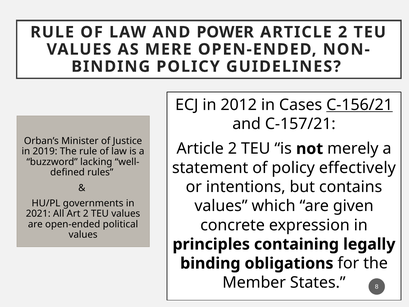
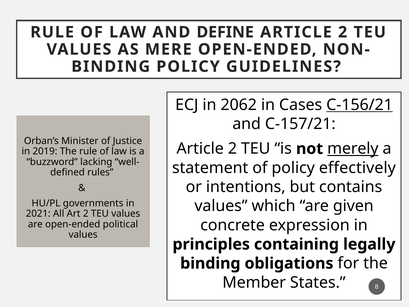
POWER: POWER -> DEFINE (225, 32)
2012: 2012 -> 2062 (239, 105)
merely underline: none -> present (353, 149)
